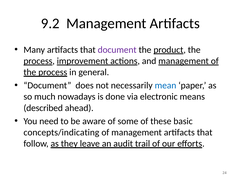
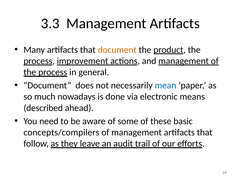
9.2: 9.2 -> 3.3 (50, 23)
document colour: purple -> orange (117, 50)
concepts/indicating: concepts/indicating -> concepts/compilers (61, 132)
